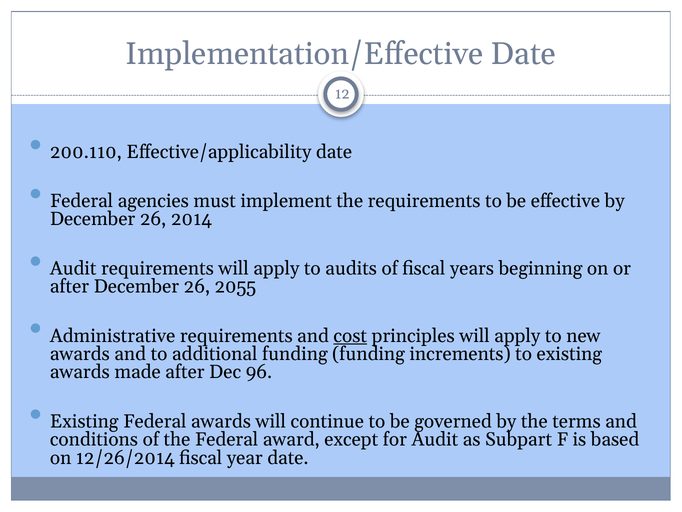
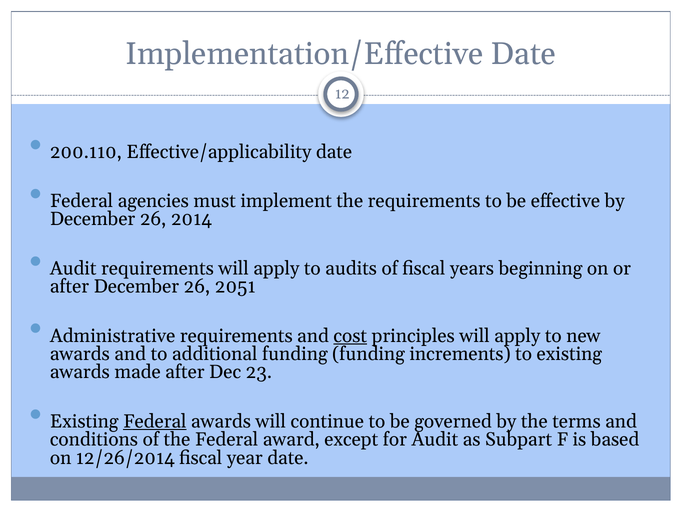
2055: 2055 -> 2051 (235, 286)
96: 96 -> 23 (259, 372)
Federal underline: none -> present (155, 421)
